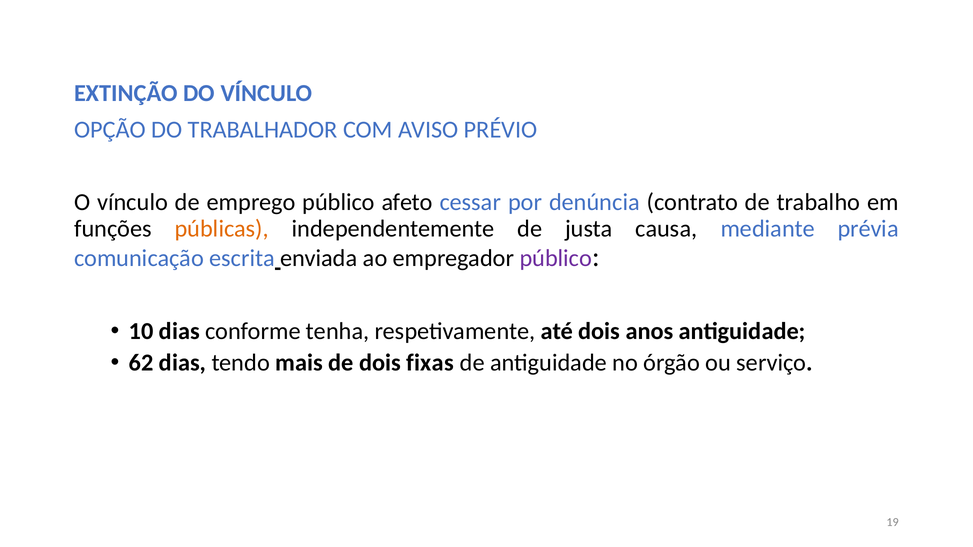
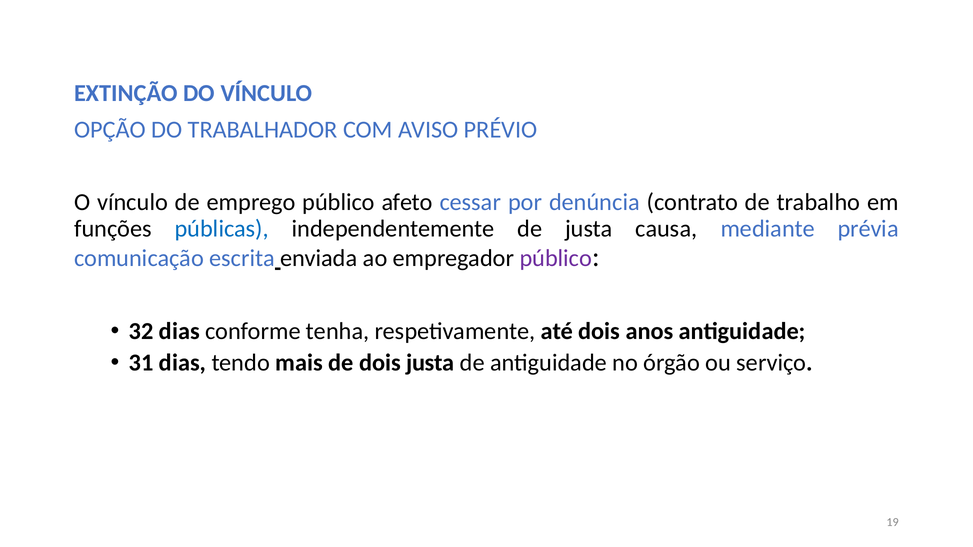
públicas colour: orange -> blue (222, 229)
10: 10 -> 32 (141, 331)
62: 62 -> 31 (141, 363)
dois fixas: fixas -> justa (430, 363)
